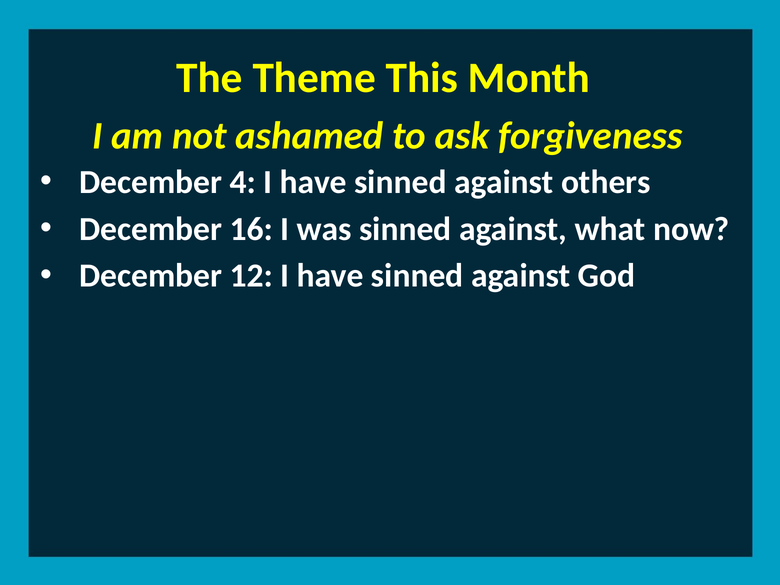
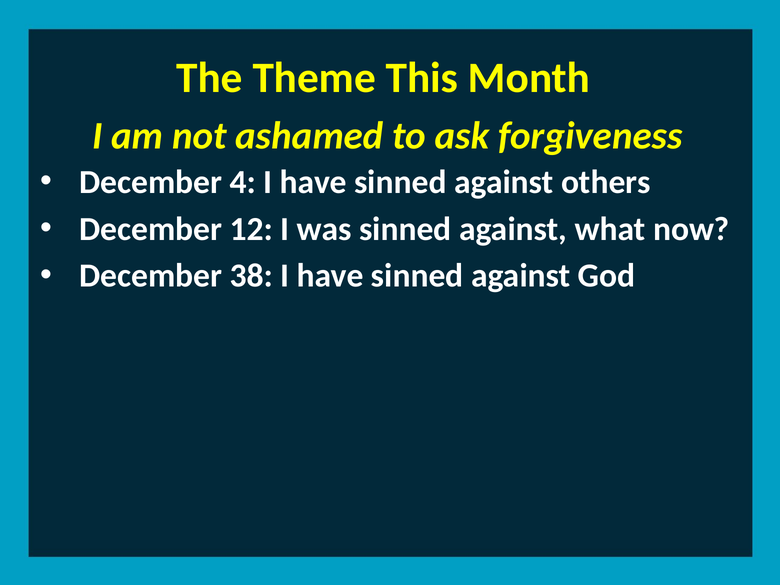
16: 16 -> 12 (251, 229)
12: 12 -> 38 (251, 276)
